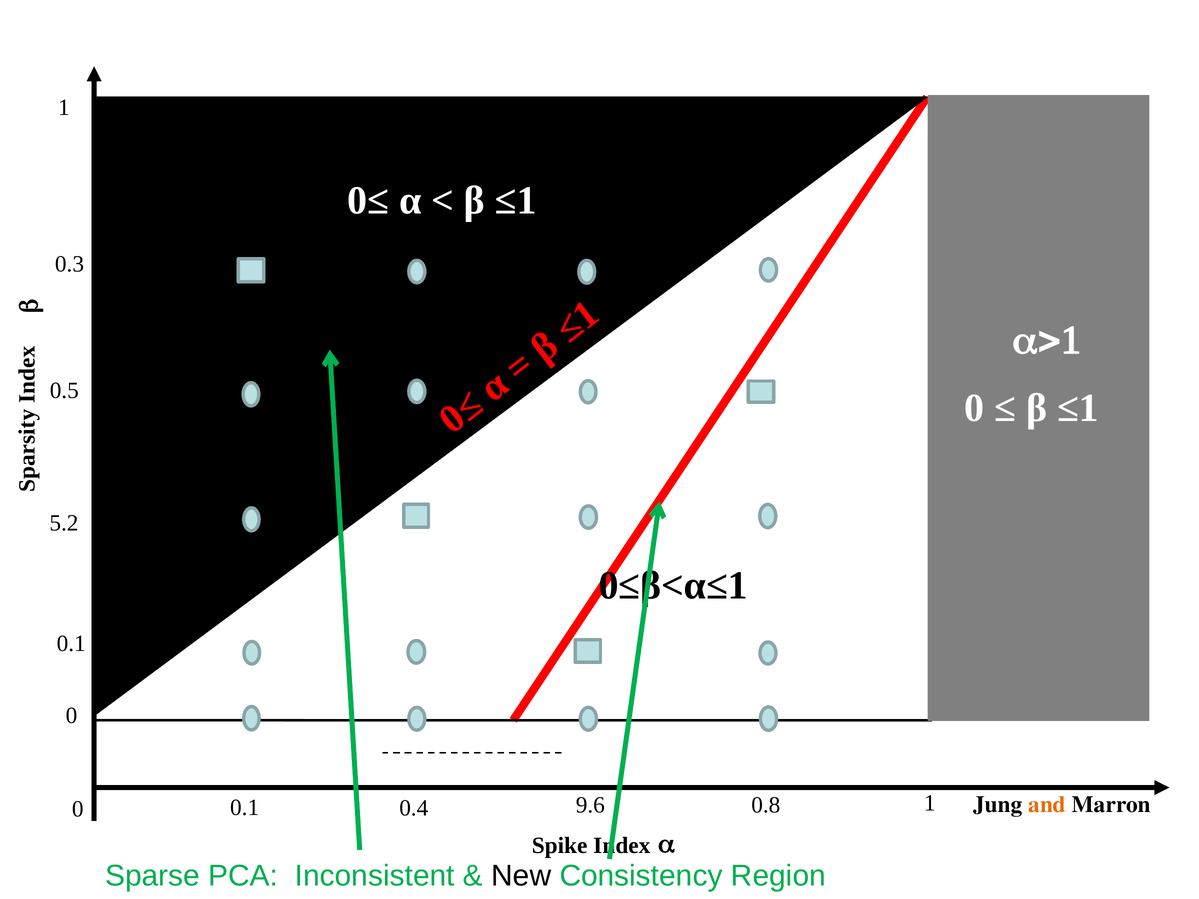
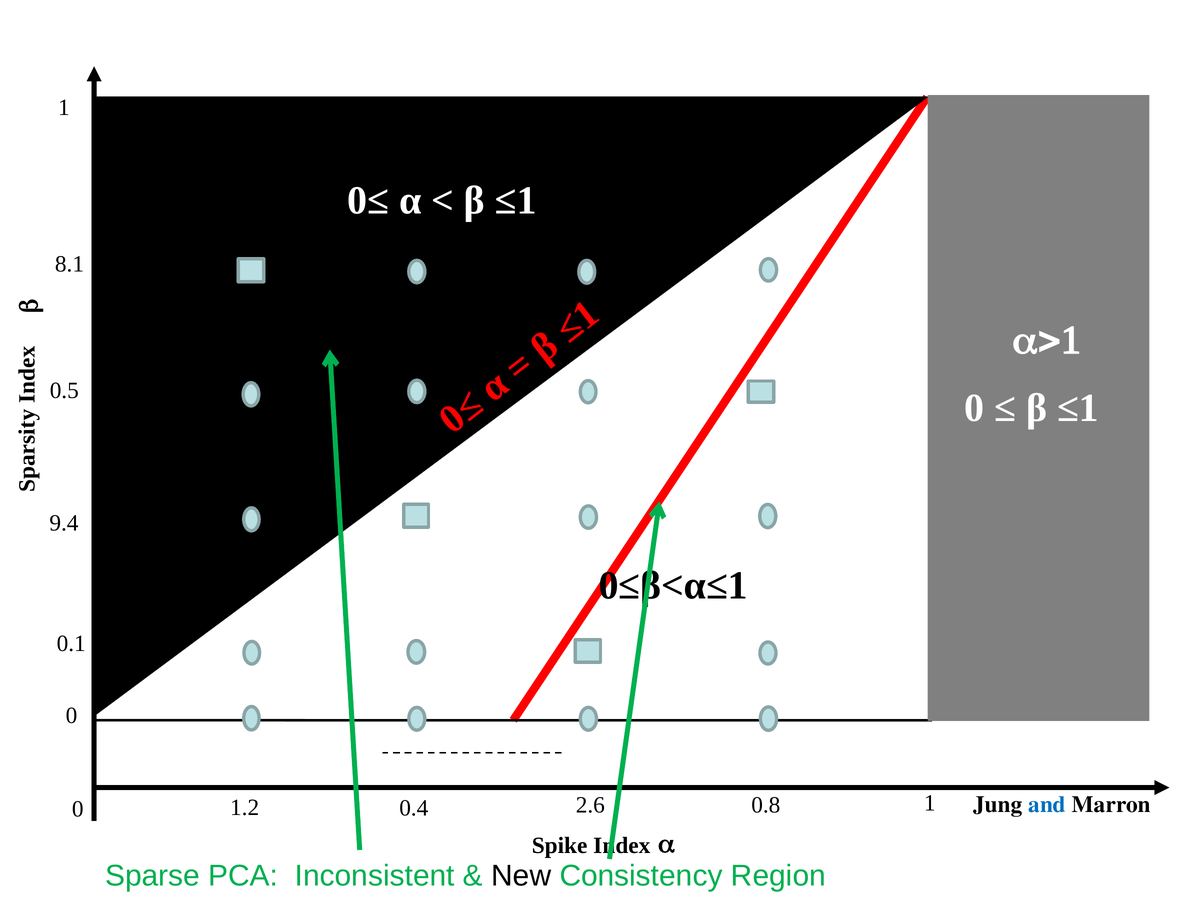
0.3: 0.3 -> 8.1 (70, 264)
5.2: 5.2 -> 9.4 (64, 523)
and colour: orange -> blue (1047, 805)
0.1: 0.1 -> 1.2 (245, 808)
9.6: 9.6 -> 2.6 (590, 805)
